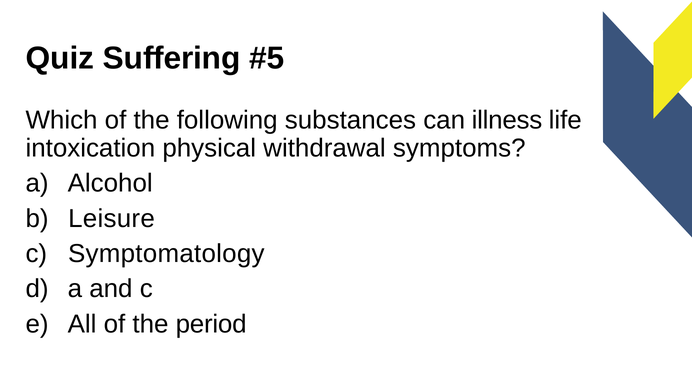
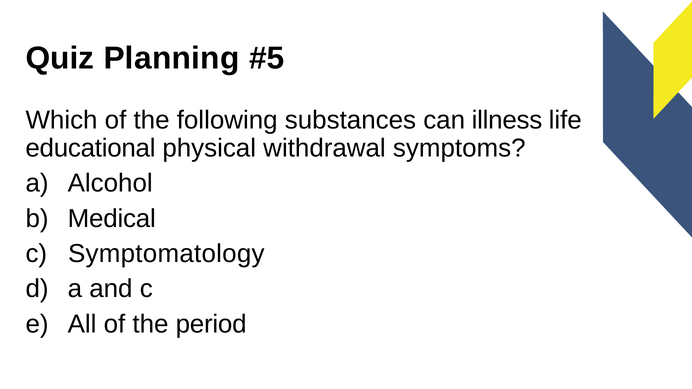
Suffering: Suffering -> Planning (171, 58)
intoxication: intoxication -> educational (90, 148)
Leisure: Leisure -> Medical (112, 219)
